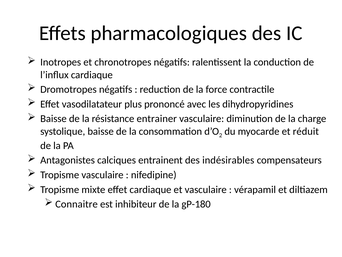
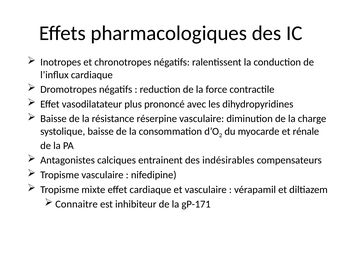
entrainer: entrainer -> réserpine (157, 119)
réduit: réduit -> rénale (306, 131)
gP-180: gP-180 -> gP-171 (196, 204)
